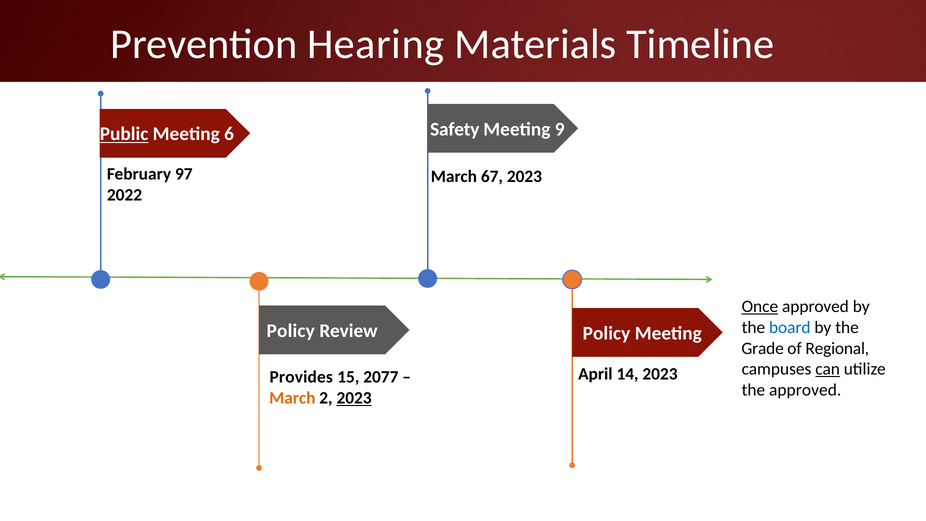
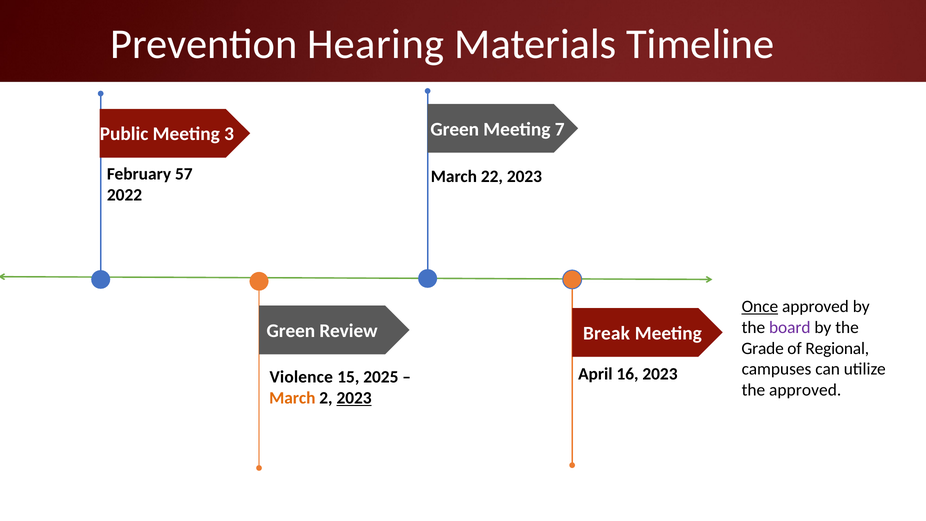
Safety: Safety -> Green (455, 129)
9: 9 -> 7 (560, 129)
Public underline: present -> none (124, 134)
6: 6 -> 3 (229, 134)
97: 97 -> 57 (184, 174)
67: 67 -> 22 (492, 176)
board colour: blue -> purple (790, 327)
Policy: Policy -> Green (291, 331)
Policy: Policy -> Break (606, 333)
can underline: present -> none (828, 369)
14: 14 -> 16 (628, 374)
Provides: Provides -> Violence (301, 377)
2077: 2077 -> 2025 (381, 377)
